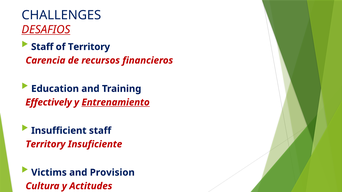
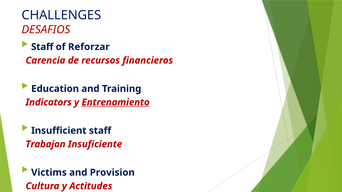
DESAFIOS underline: present -> none (46, 30)
of Territory: Territory -> Reforzar (89, 47)
Effectively: Effectively -> Indicators (49, 102)
Territory: Territory -> Trabajan (46, 144)
